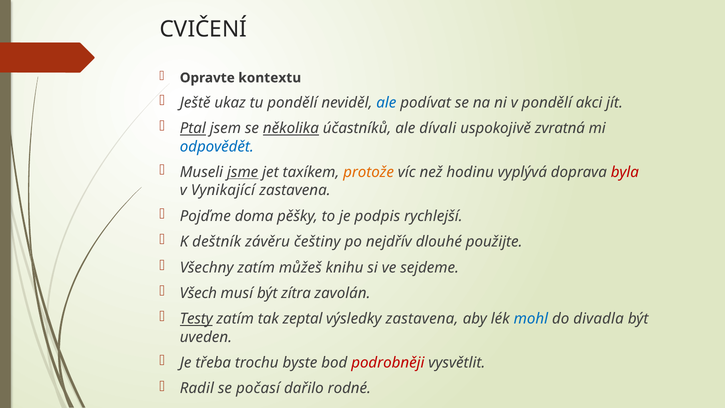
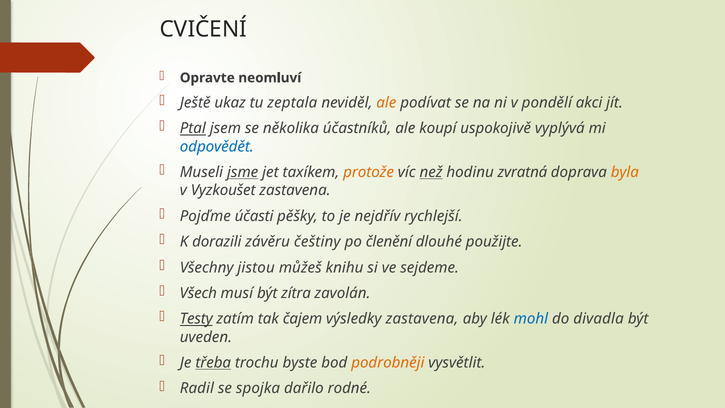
kontextu: kontextu -> neomluví (270, 78)
tu pondělí: pondělí -> zeptala (292, 103)
ale colour: blue -> orange (386, 103)
několika underline: present -> none (291, 128)
dívali: dívali -> koupí (438, 128)
zvratná: zvratná -> vyplývá (560, 128)
než underline: none -> present (431, 172)
vyplývá: vyplývá -> zvratná (522, 172)
byla colour: red -> orange (625, 172)
Vynikající: Vynikající -> Vyzkoušet (223, 190)
doma: doma -> účasti (254, 216)
podpis: podpis -> nejdřív (377, 216)
deštník: deštník -> dorazili (217, 242)
nejdřív: nejdřív -> členění (389, 242)
Všechny zatím: zatím -> jistou (256, 267)
zeptal: zeptal -> čajem (303, 319)
třeba underline: none -> present (213, 363)
podrobněji colour: red -> orange (388, 363)
počasí: počasí -> spojka (258, 388)
